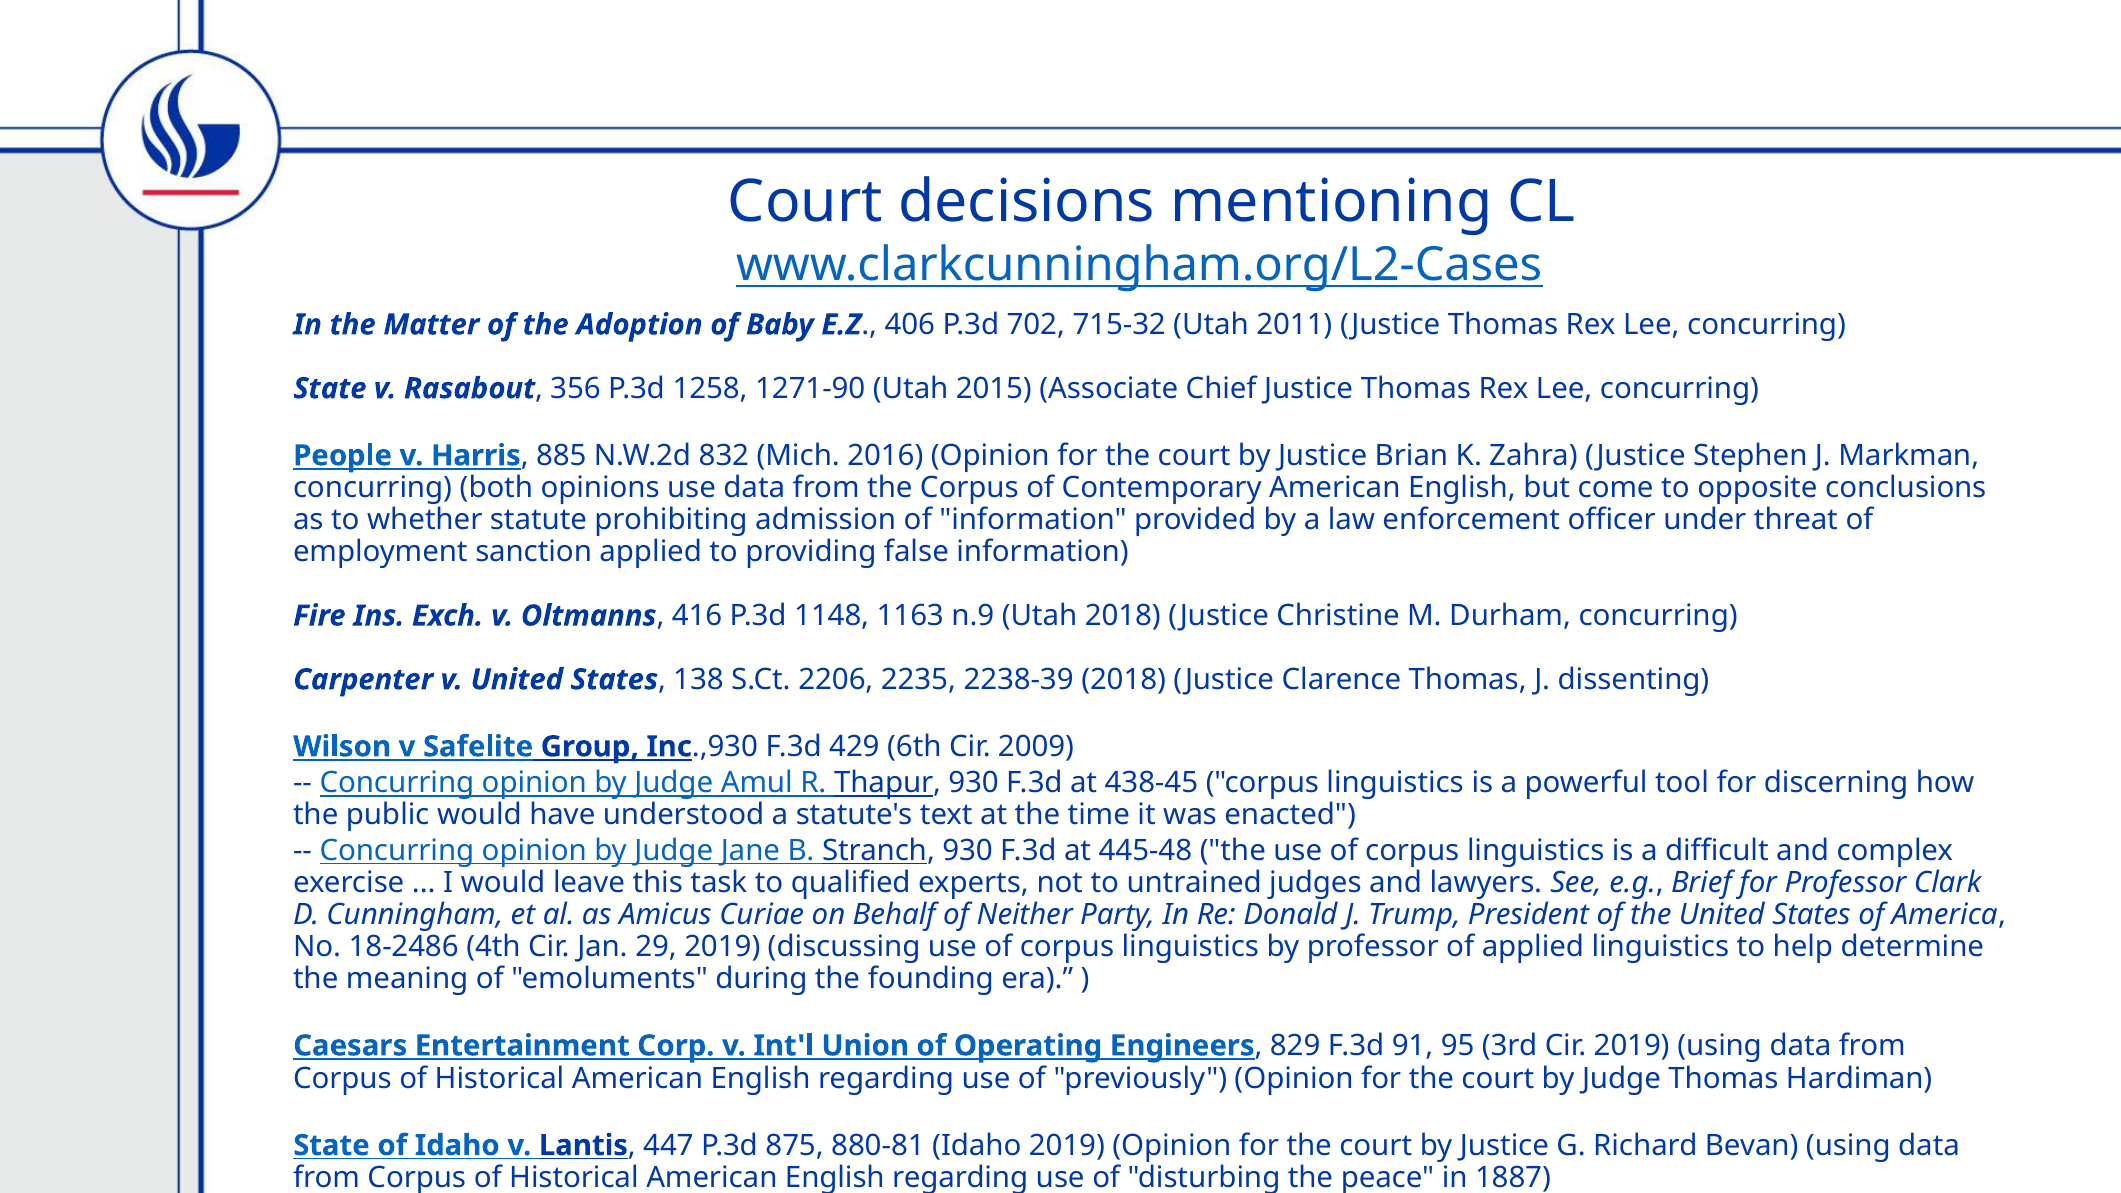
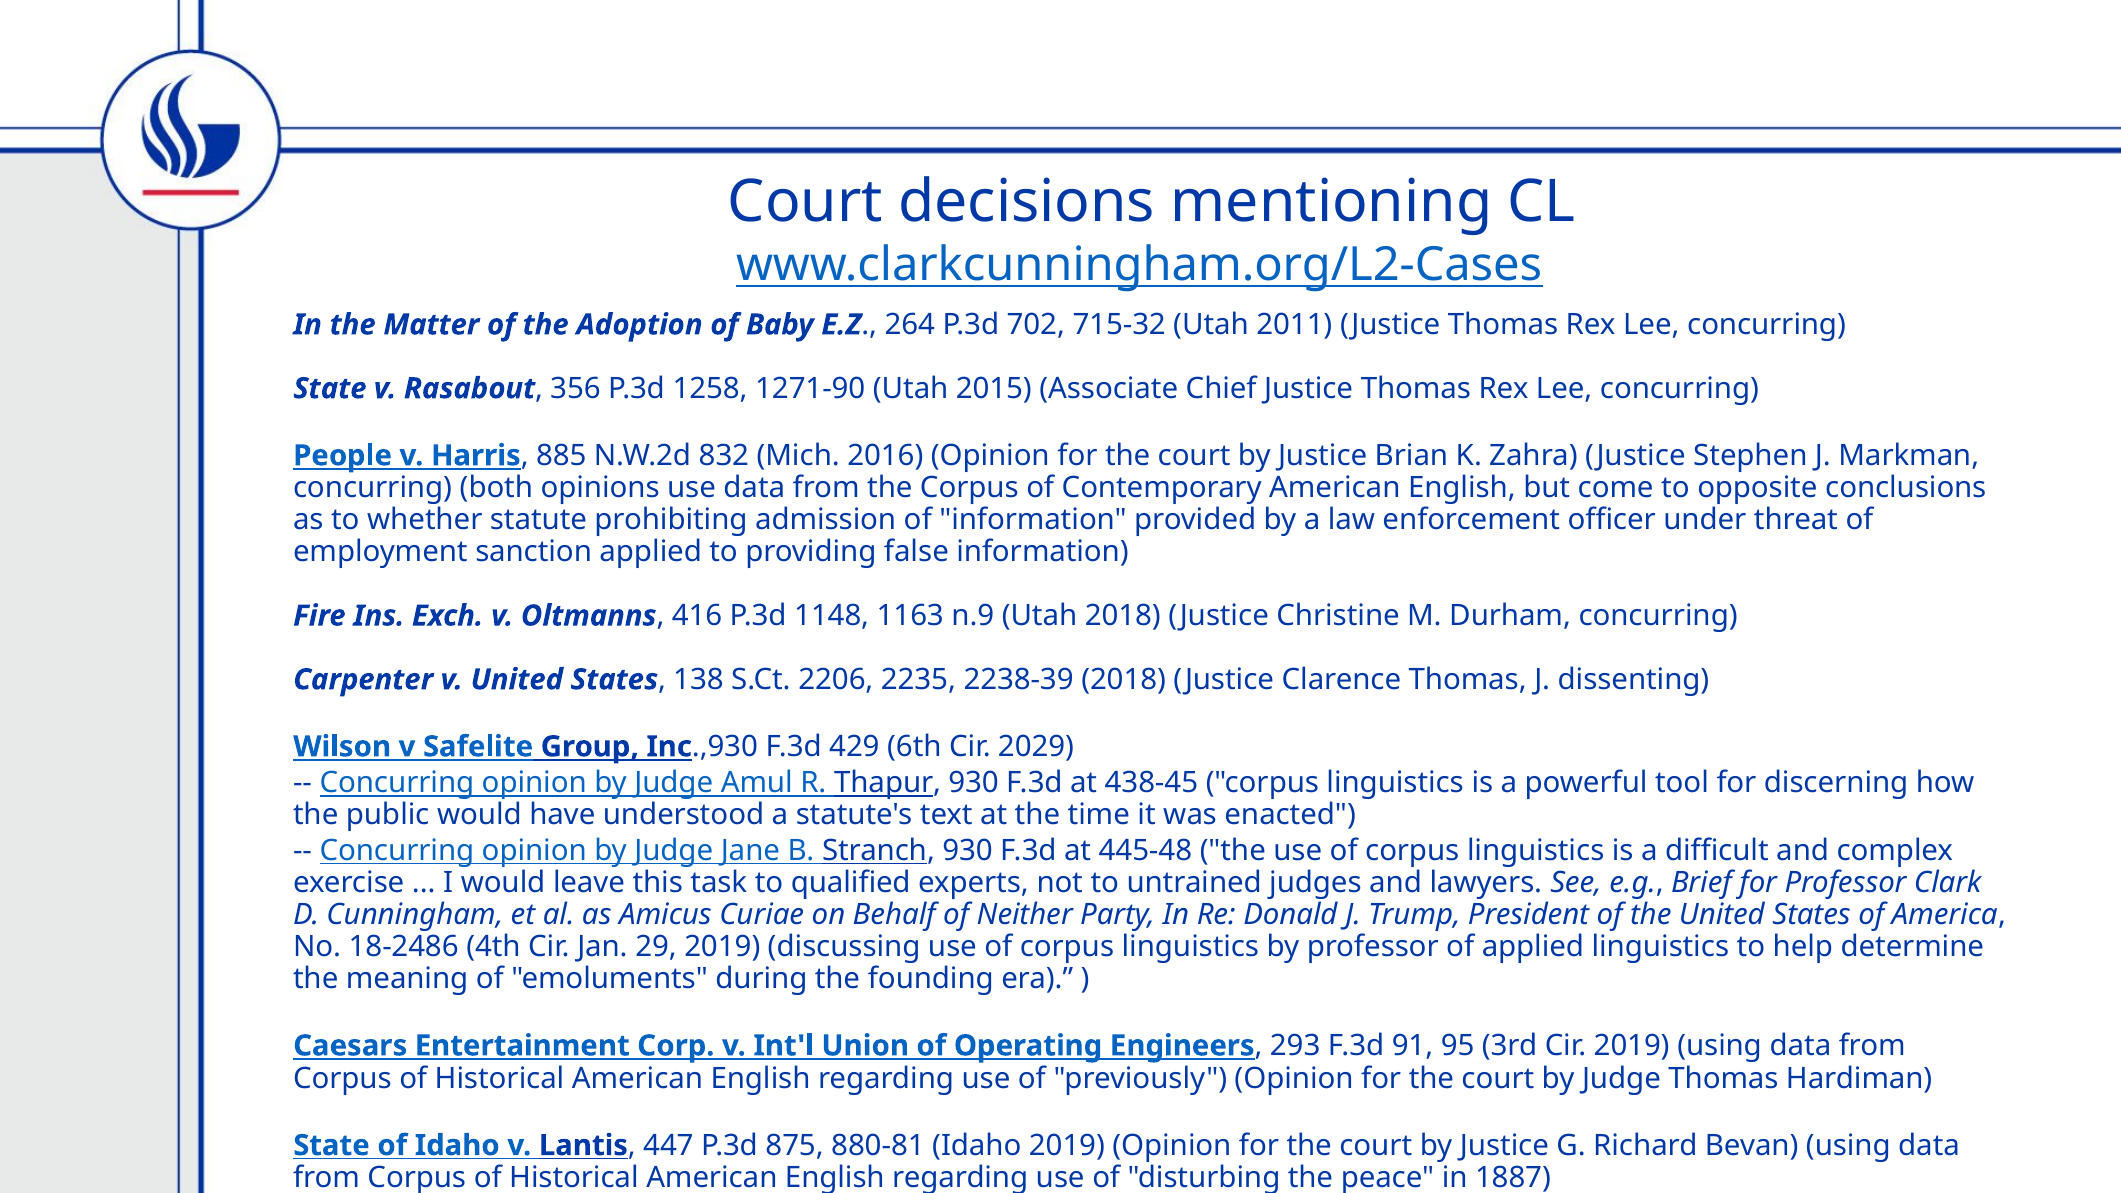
406: 406 -> 264 (910, 325)
2009: 2009 -> 2029 (1036, 747)
829: 829 -> 293 (1295, 1046)
